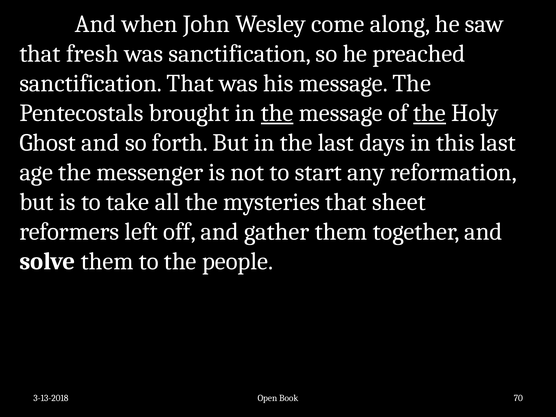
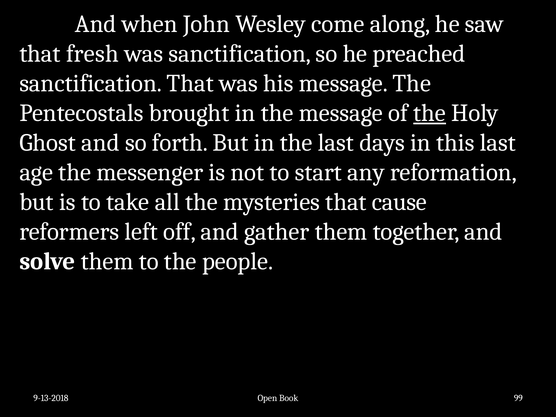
the underline: present -> none (277, 113)
sheet: sheet -> cause (399, 202)
3-13-2018: 3-13-2018 -> 9-13-2018 (51, 398)
70: 70 -> 99 (518, 398)
